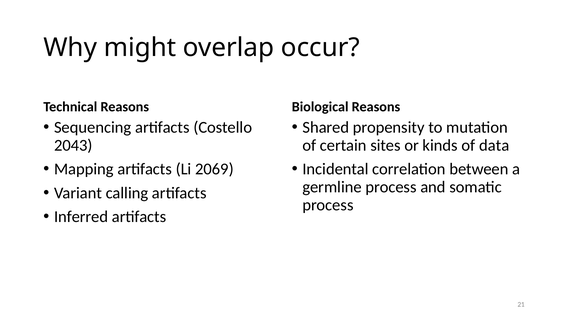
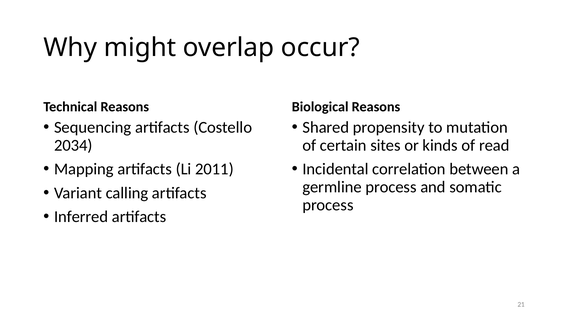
2043: 2043 -> 2034 (73, 146)
data: data -> read (494, 146)
2069: 2069 -> 2011 (214, 169)
